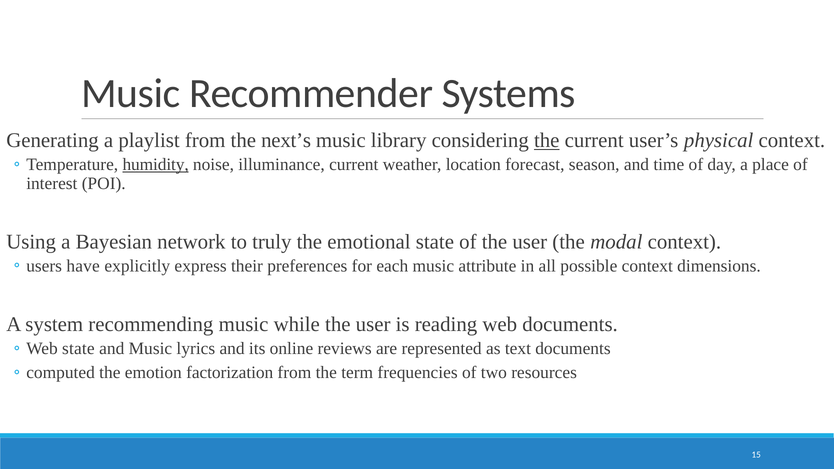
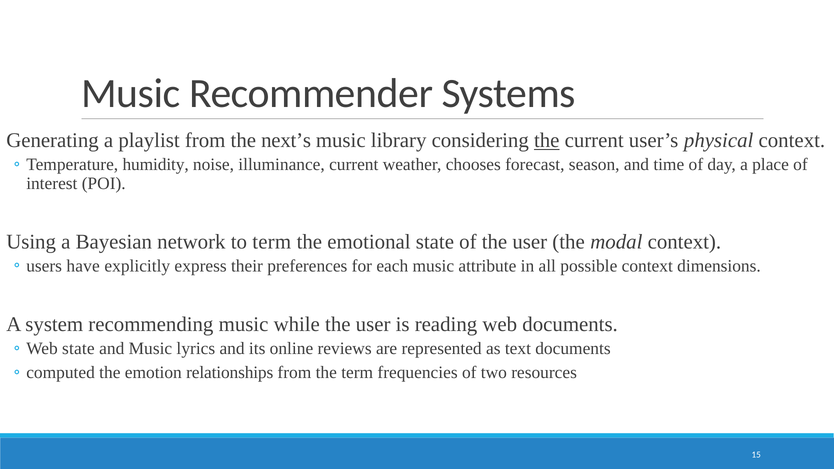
humidity underline: present -> none (156, 165)
location: location -> chooses (473, 165)
to truly: truly -> term (272, 242)
factorization: factorization -> relationships (230, 373)
